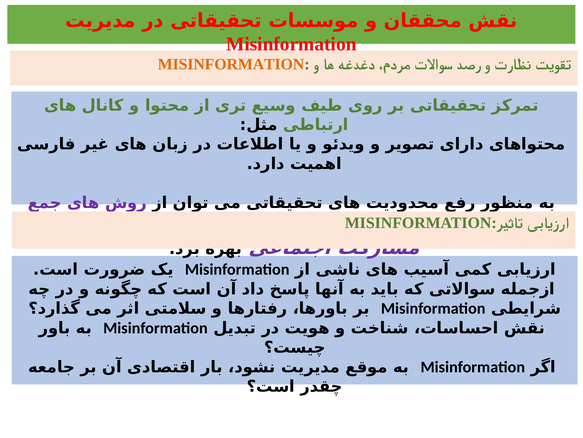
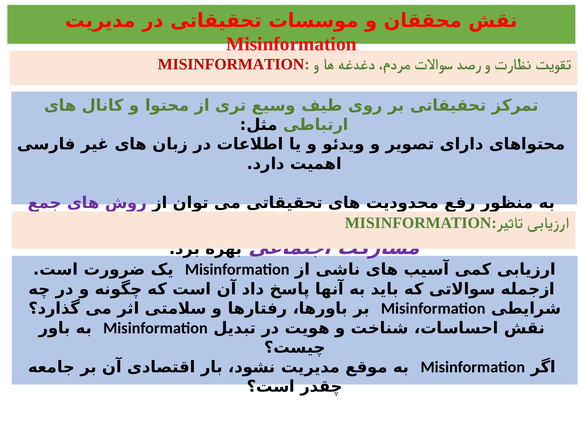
MISINFORMATION colour: orange -> red (231, 64)
